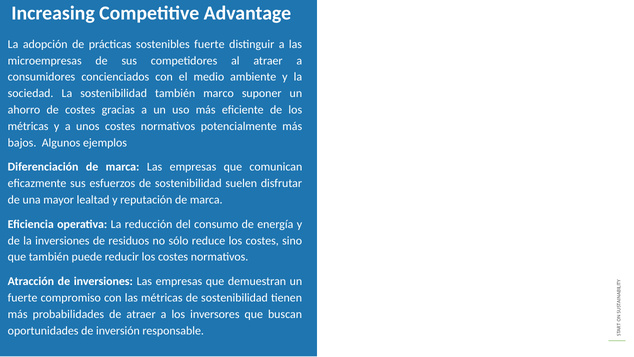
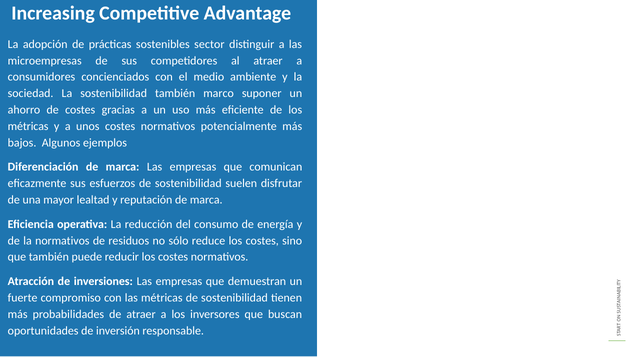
sostenibles fuerte: fuerte -> sector (209, 44)
la inversiones: inversiones -> normativos (62, 240)
